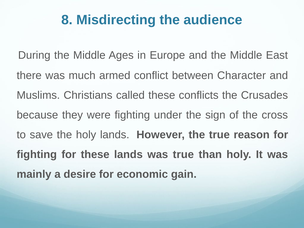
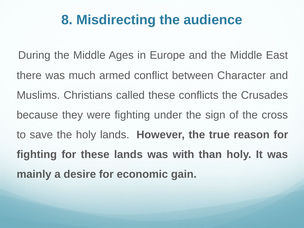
was true: true -> with (183, 154)
